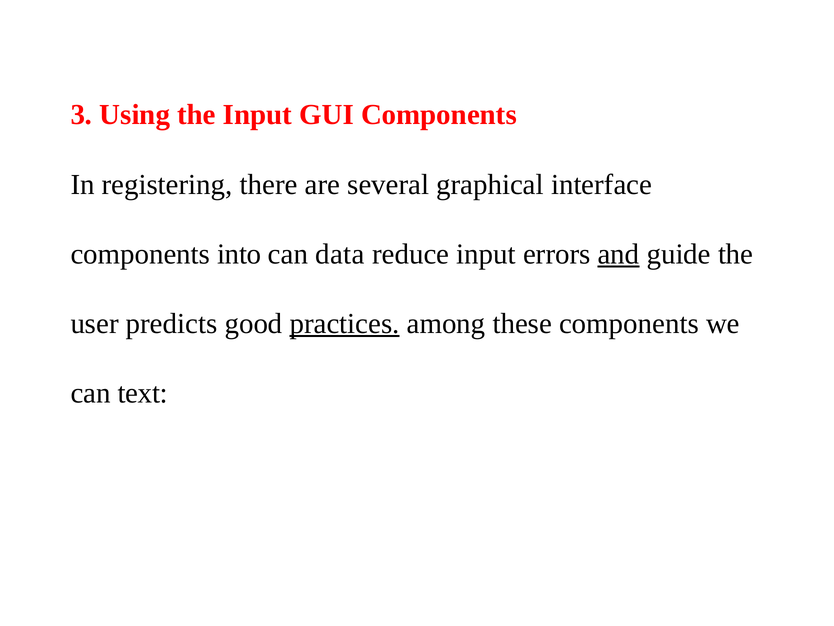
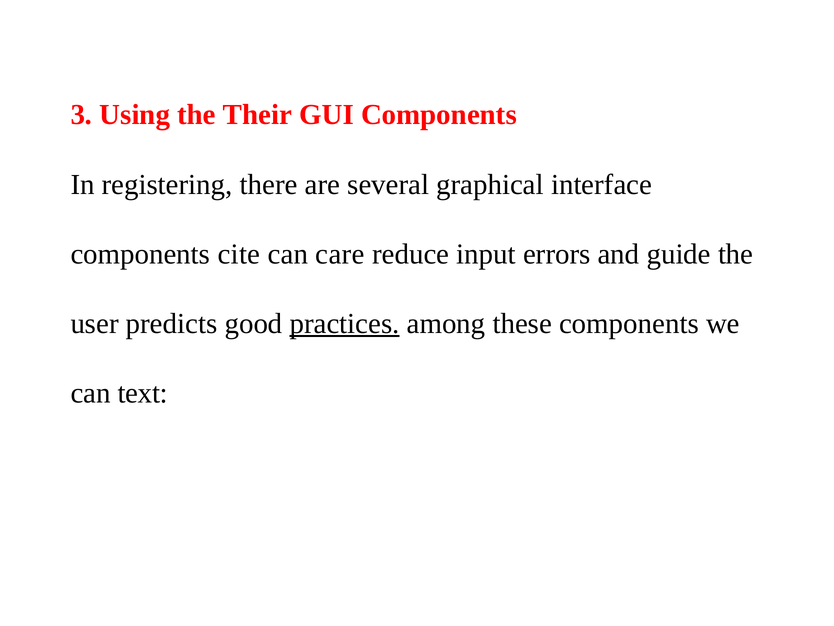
the Input: Input -> Their (257, 115)
into: into -> cite (239, 254)
data: data -> care (340, 254)
and underline: present -> none (619, 254)
